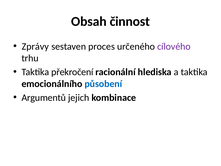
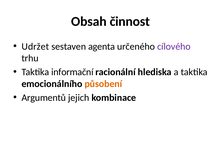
Zprávy: Zprávy -> Udržet (35, 46)
proces: proces -> agenta (102, 46)
překročení: překročení -> informační (72, 72)
působení colour: blue -> orange (103, 84)
